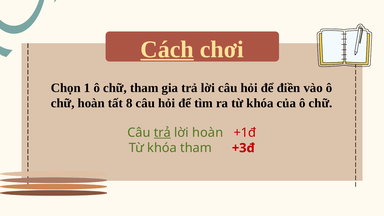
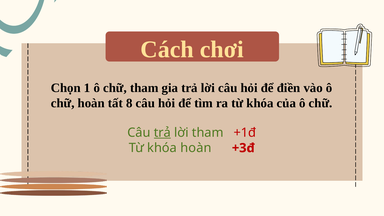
Cách underline: present -> none (167, 50)
lời hoàn: hoàn -> tham (208, 133)
khóa tham: tham -> hoàn (196, 148)
